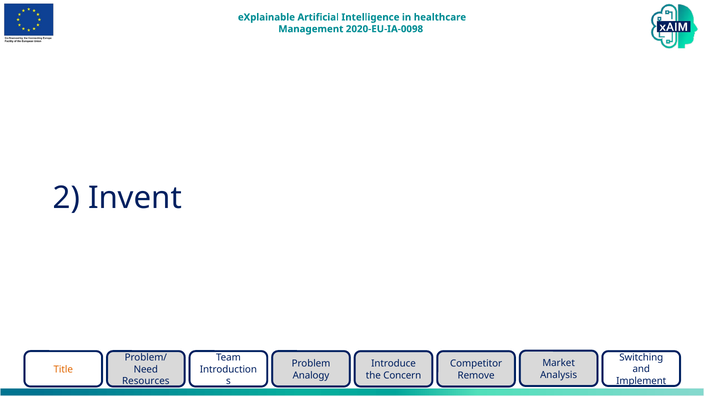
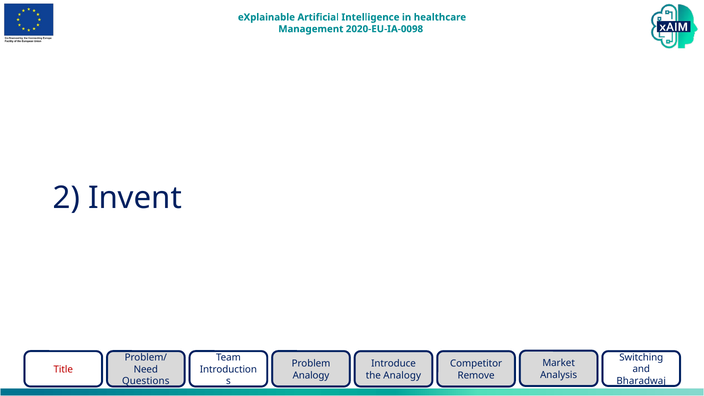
Title colour: orange -> red (63, 369)
the Concern: Concern -> Analogy (402, 375)
Implement: Implement -> Bharadwaj (641, 381)
Resources: Resources -> Questions (146, 381)
